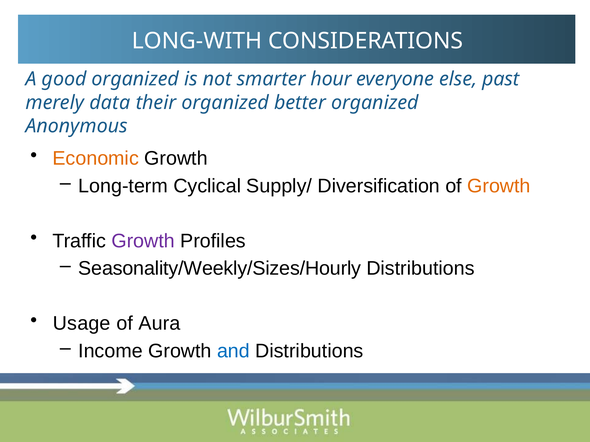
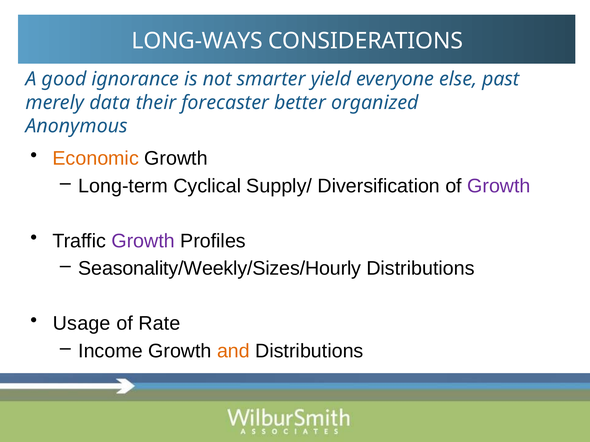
LONG-WITH: LONG-WITH -> LONG-WAYS (197, 41)
good organized: organized -> ignorance (135, 79)
hour: hour -> yield (331, 79)
their organized: organized -> forecaster (225, 103)
Growth colour: orange -> purple (499, 186)
Aura: Aura -> Rate (159, 324)
and colour: blue -> orange (233, 351)
